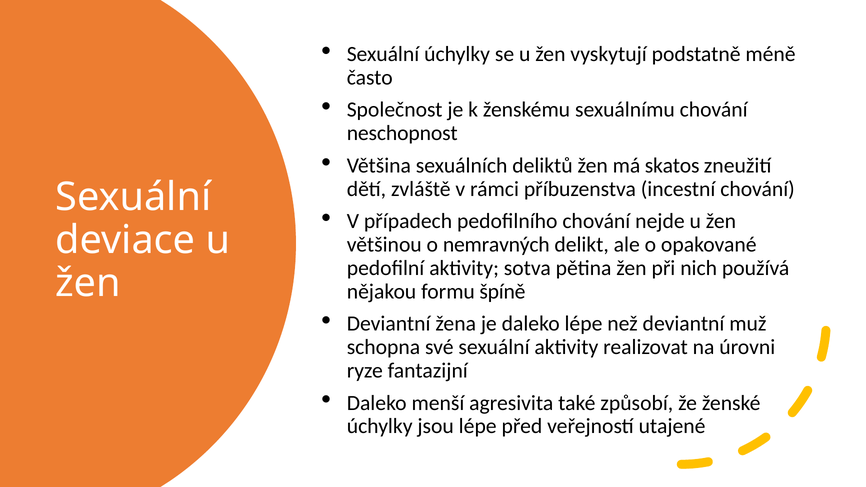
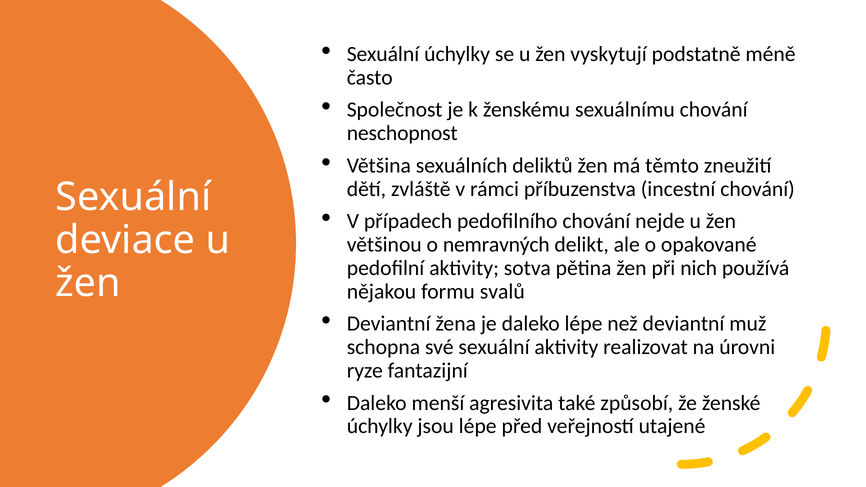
skatos: skatos -> těmto (672, 166)
špíně: špíně -> svalů (502, 292)
